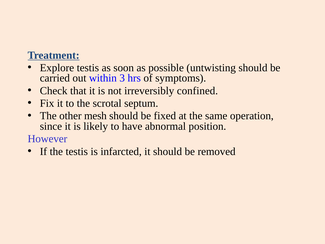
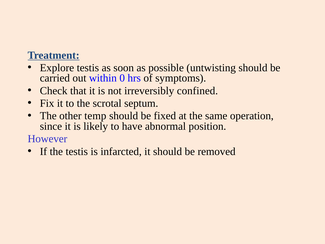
3: 3 -> 0 (122, 78)
mesh: mesh -> temp (95, 116)
